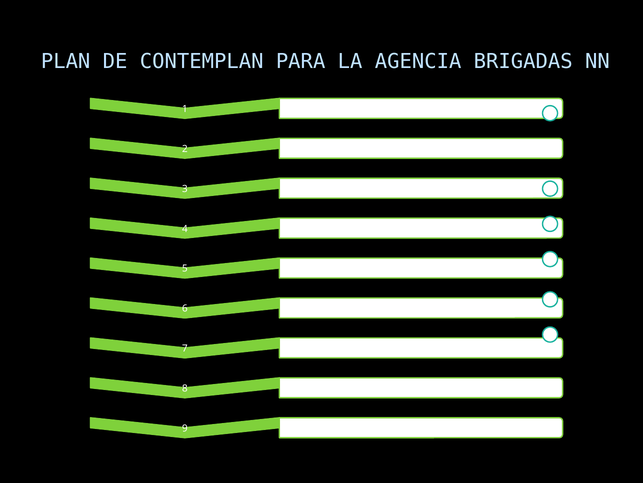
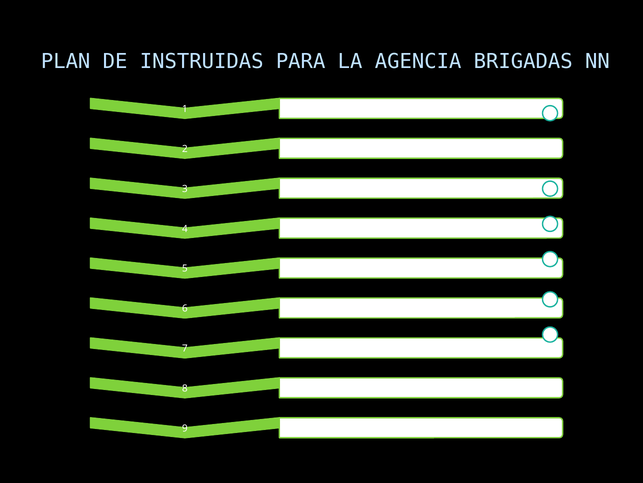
CONTEMPLAN: CONTEMPLAN -> INSTRUIDAS (202, 61)
